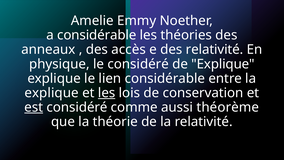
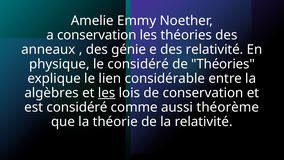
a considérable: considérable -> conservation (97, 35)
accès: accès -> génie (129, 50)
de Explique: Explique -> Théories (223, 64)
explique: explique -> algèbres (52, 93)
est underline: present -> none (34, 107)
